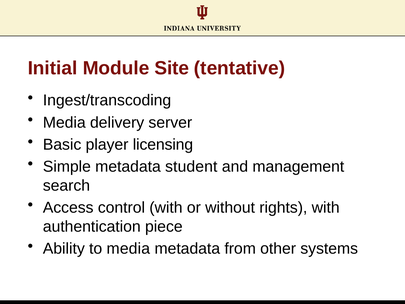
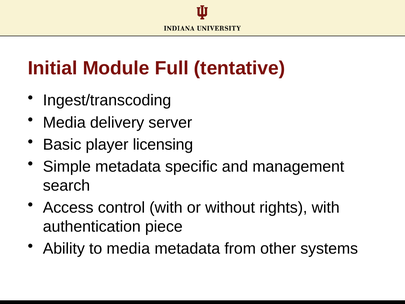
Site: Site -> Full (172, 68)
student: student -> specific (191, 167)
